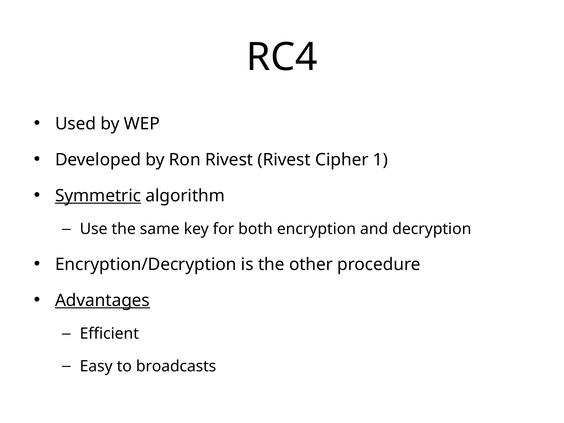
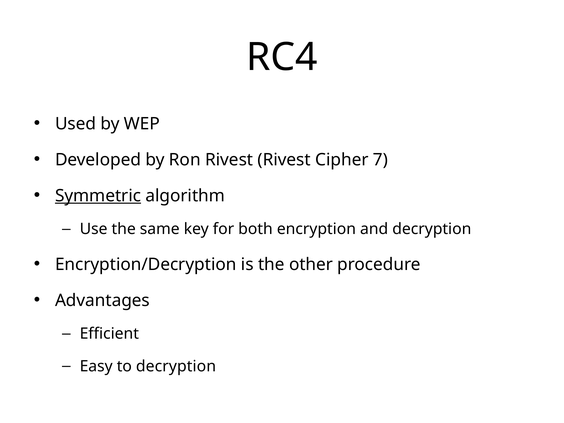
1: 1 -> 7 (380, 160)
Advantages underline: present -> none (102, 300)
to broadcasts: broadcasts -> decryption (176, 366)
